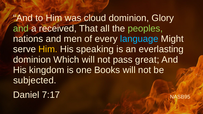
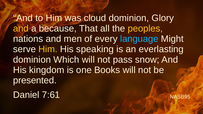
and colour: light green -> yellow (21, 28)
received: received -> because (58, 28)
peoples colour: light green -> yellow (145, 28)
great: great -> snow (147, 60)
subjected: subjected -> presented (35, 81)
7:17: 7:17 -> 7:61 (51, 95)
